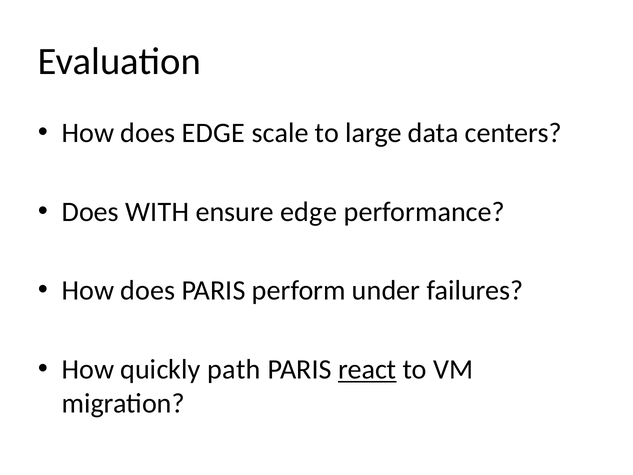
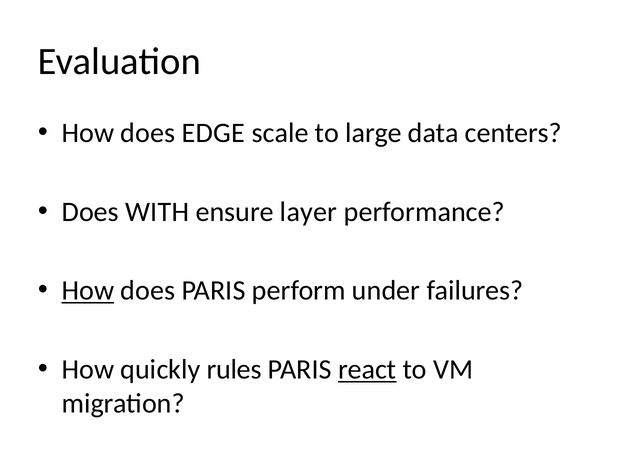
ensure edge: edge -> layer (309, 212)
How underline: none -> present (88, 291)
path: path -> rules (234, 369)
